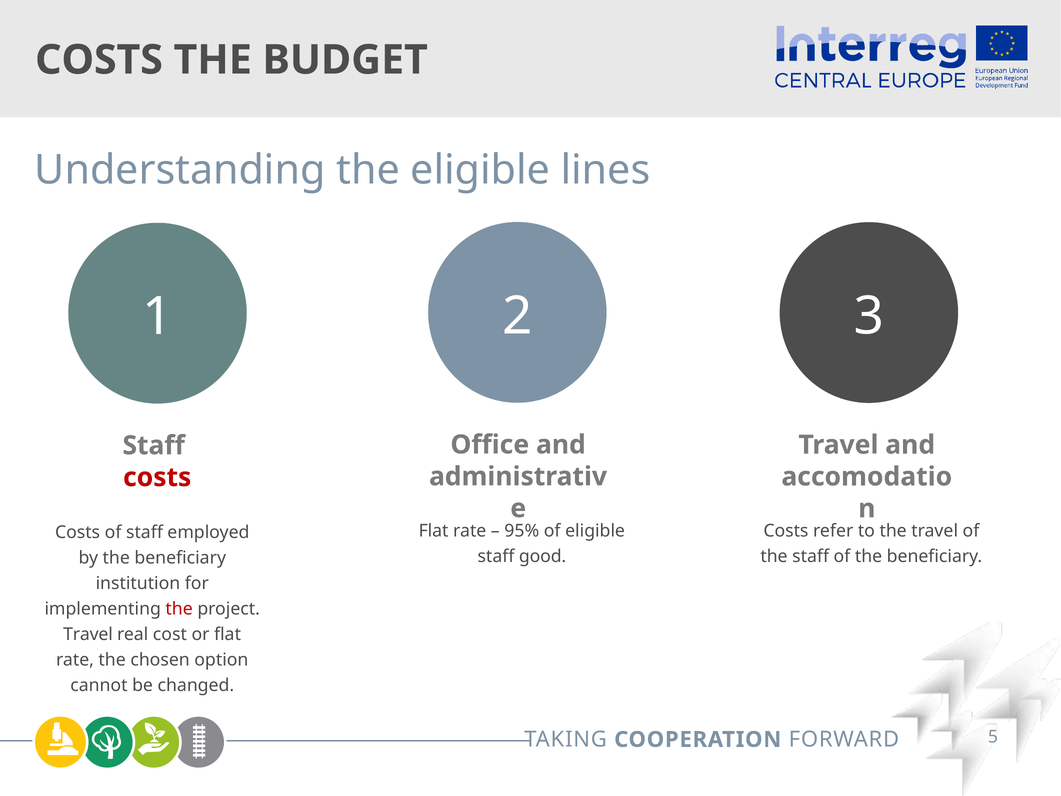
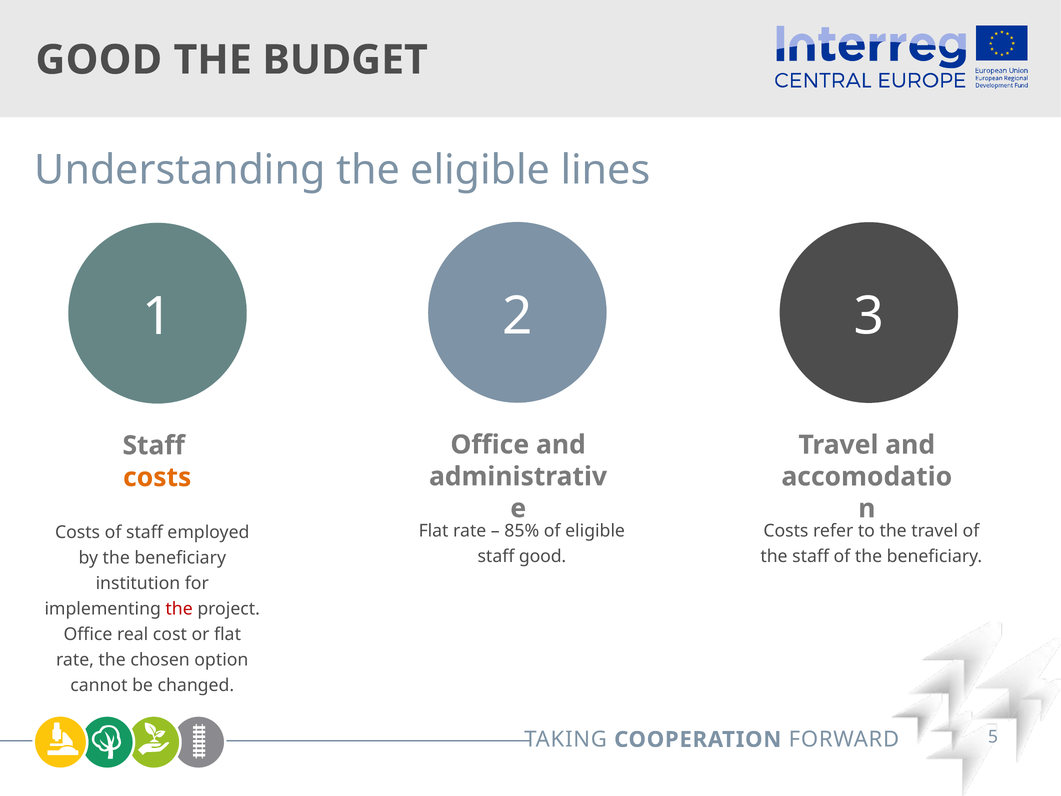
COSTS: COSTS -> GOOD (99, 60)
costs colour: red -> orange (157, 477)
95%: 95% -> 85% (522, 531)
Travel: Travel -> Office (88, 634)
